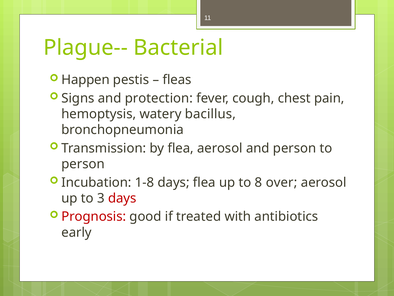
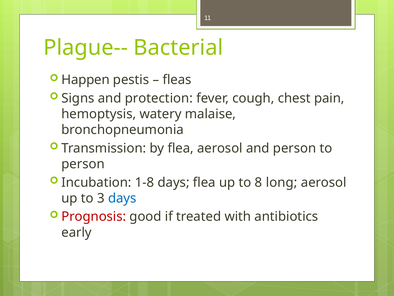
bacillus: bacillus -> malaise (210, 114)
over: over -> long (282, 182)
days colour: red -> blue (122, 198)
